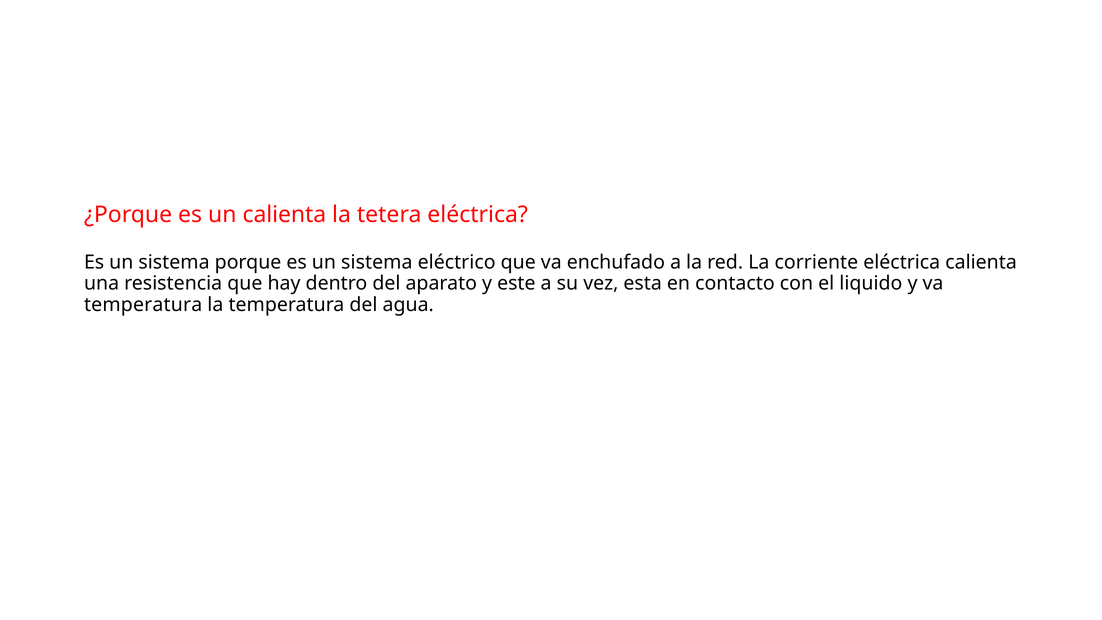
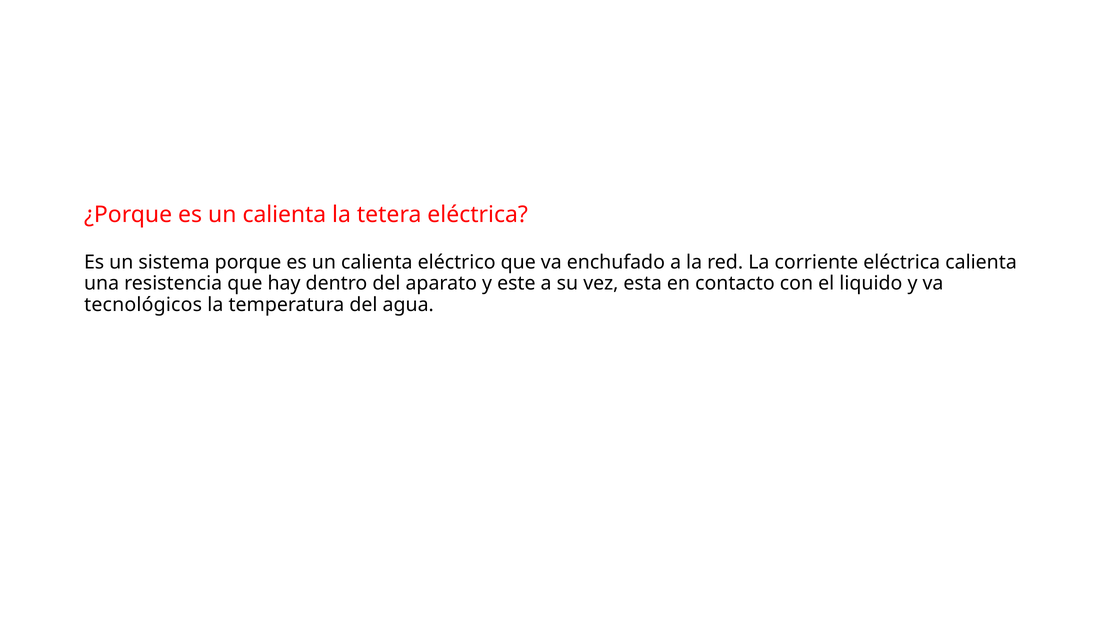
porque es un sistema: sistema -> calienta (377, 262)
temperatura: temperatura -> tecnológicos (143, 305)
